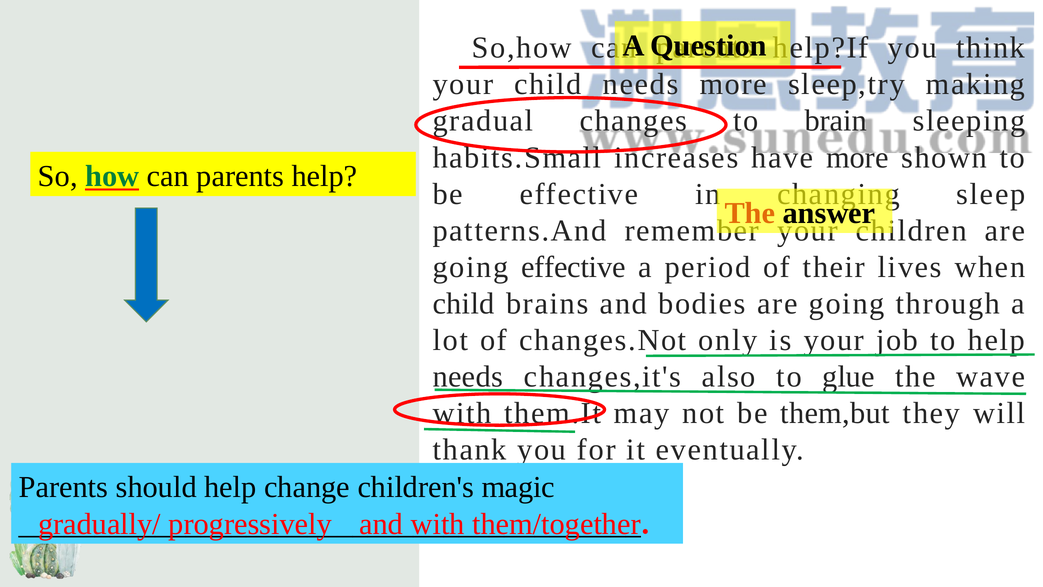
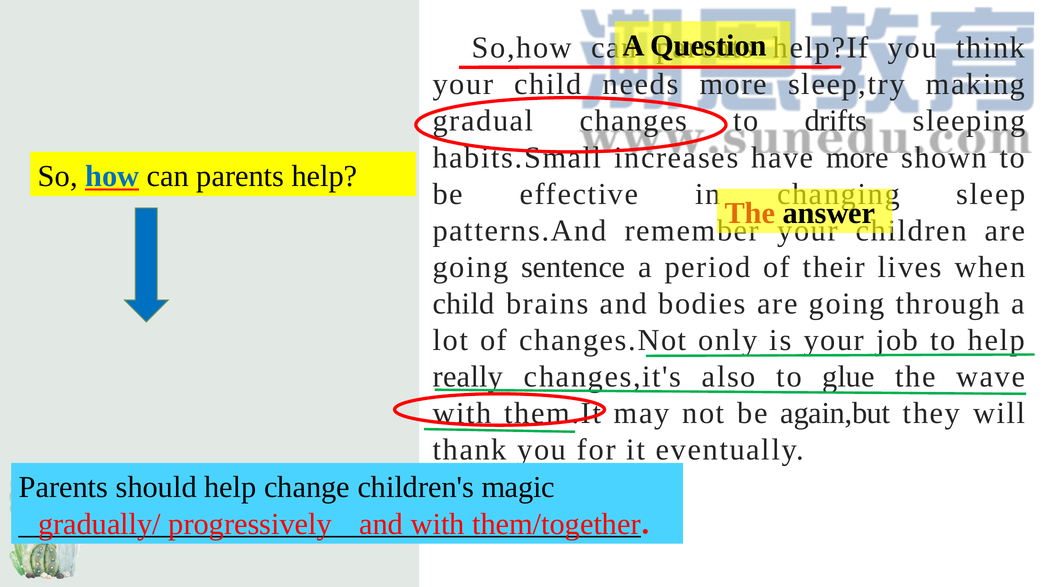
brain: brain -> drifts (836, 121)
how colour: green -> blue (112, 176)
going effective: effective -> sentence (573, 267)
needs: needs -> really (468, 377)
them,but: them,but -> again,but (835, 413)
